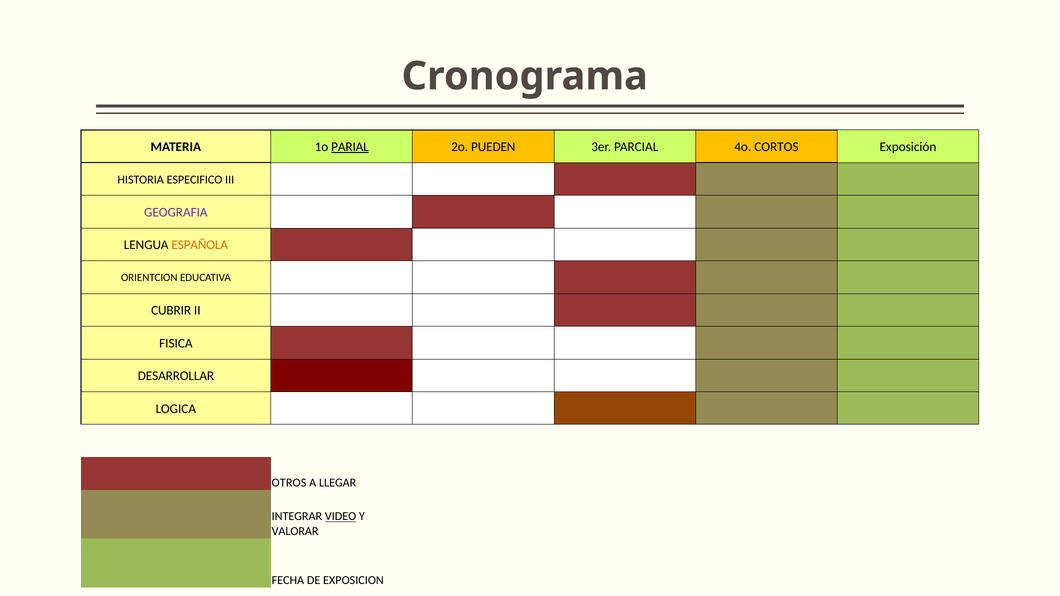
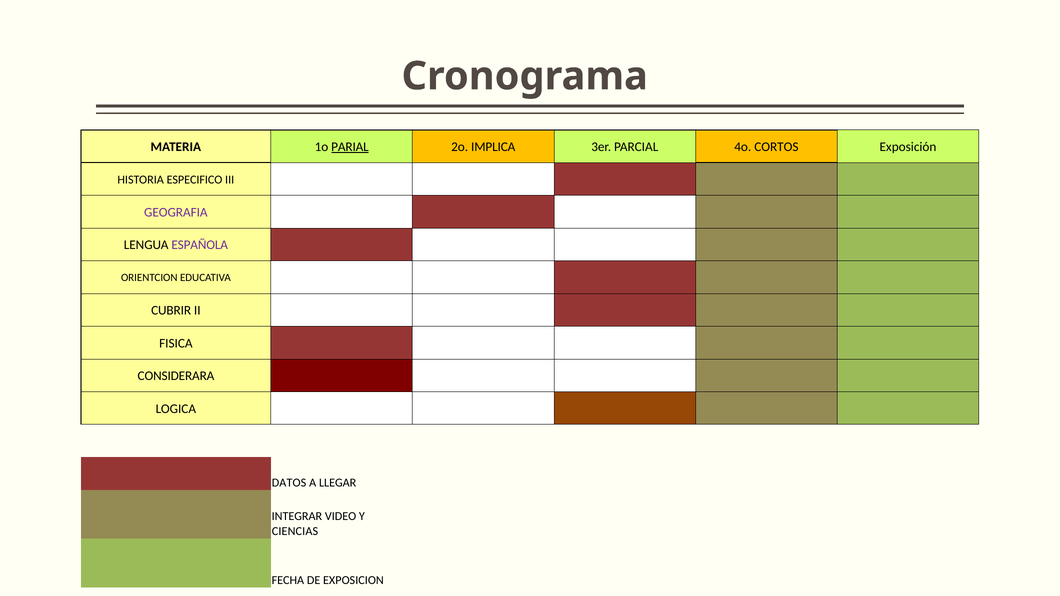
PUEDEN: PUEDEN -> IMPLICA (493, 147)
ESPAÑOLA colour: orange -> purple (200, 245)
DESARROLLAR: DESARROLLAR -> CONSIDERARA (176, 376)
OTROS: OTROS -> DATOS (289, 483)
VIDEO underline: present -> none (341, 517)
VALORAR: VALORAR -> CIENCIAS (295, 532)
